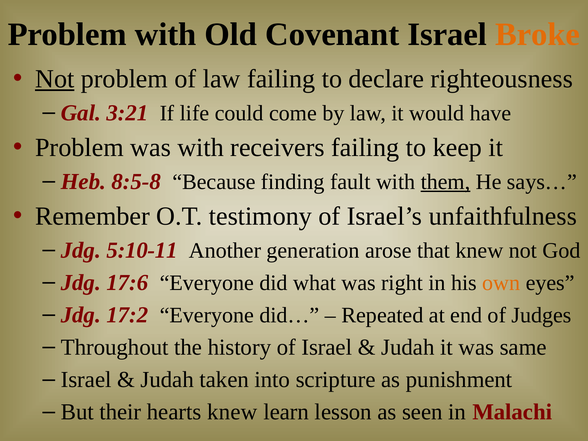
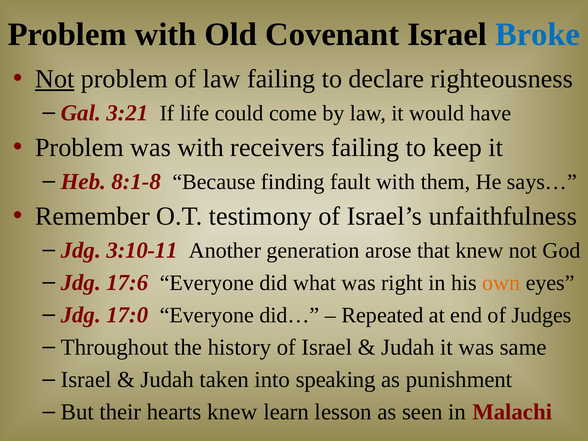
Broke colour: orange -> blue (538, 34)
8:5-8: 8:5-8 -> 8:1-8 (136, 182)
them underline: present -> none (446, 182)
5:10-11: 5:10-11 -> 3:10-11 (142, 250)
17:2: 17:2 -> 17:0 (127, 315)
scripture: scripture -> speaking (336, 380)
